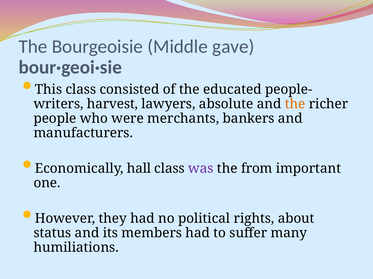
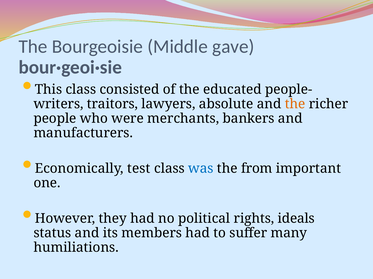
harvest: harvest -> traitors (112, 104)
hall: hall -> test (139, 169)
was colour: purple -> blue (201, 169)
about: about -> ideals (296, 219)
